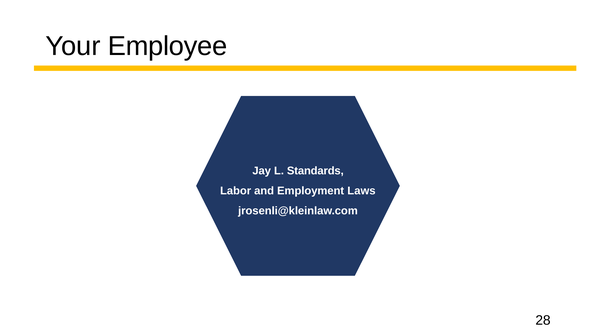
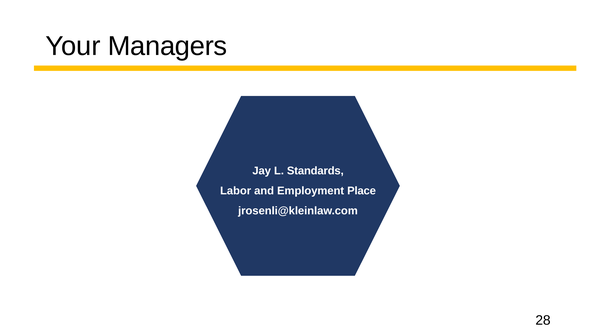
Employee: Employee -> Managers (167, 46)
Laws: Laws -> Place (362, 191)
